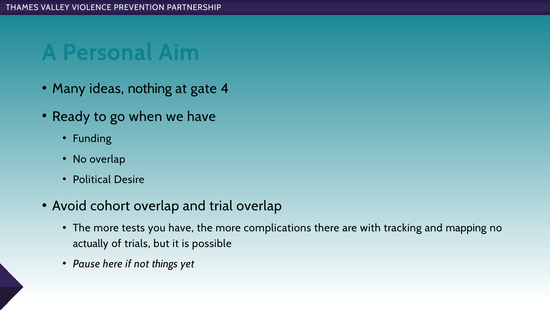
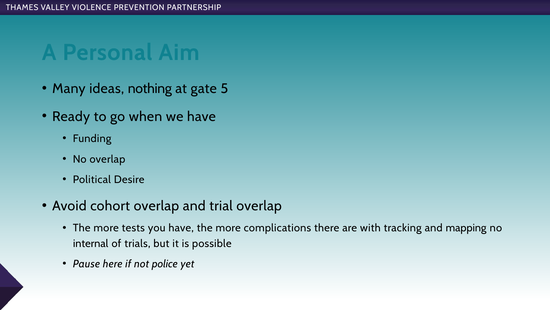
4: 4 -> 5 (224, 88)
actually: actually -> internal (91, 243)
things: things -> police (165, 263)
